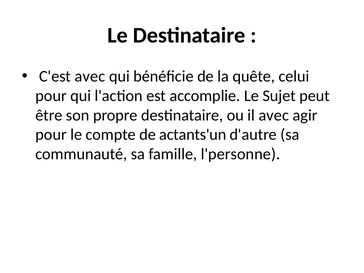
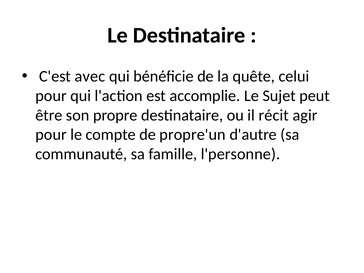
il avec: avec -> récit (274, 115)
actants'un: actants'un -> propre'un (193, 135)
